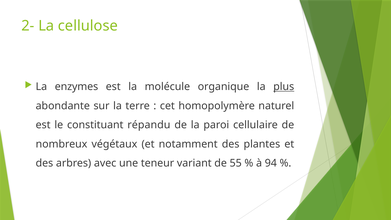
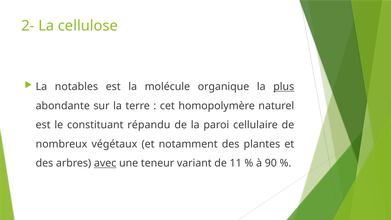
enzymes: enzymes -> notables (76, 87)
avec underline: none -> present (105, 163)
55: 55 -> 11 (236, 163)
94: 94 -> 90 (271, 163)
